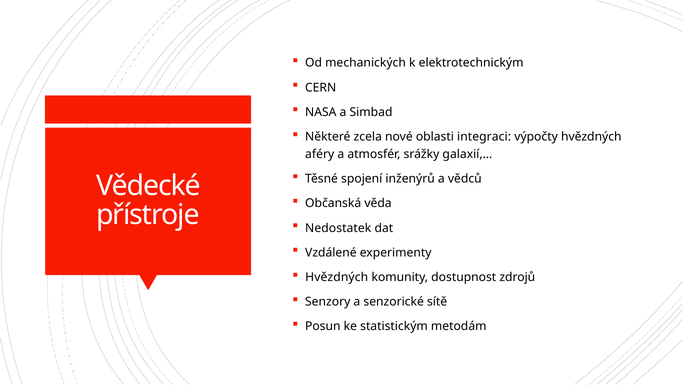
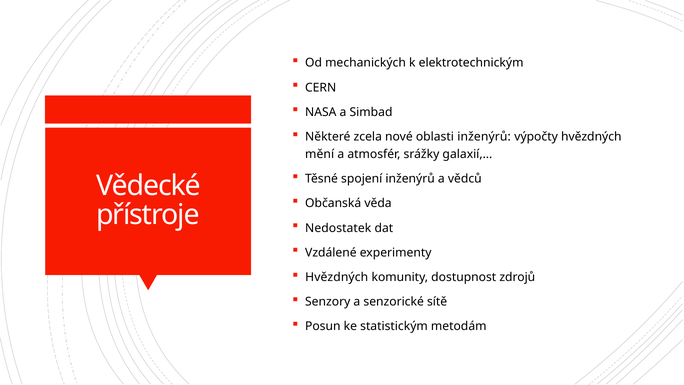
oblasti integraci: integraci -> inženýrů (484, 137)
aféry: aféry -> mění (320, 154)
